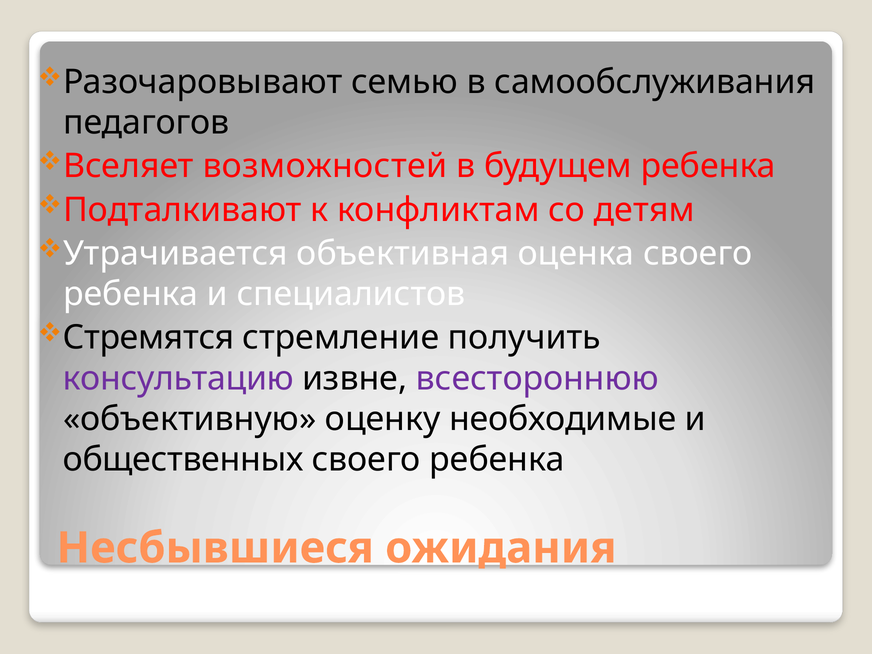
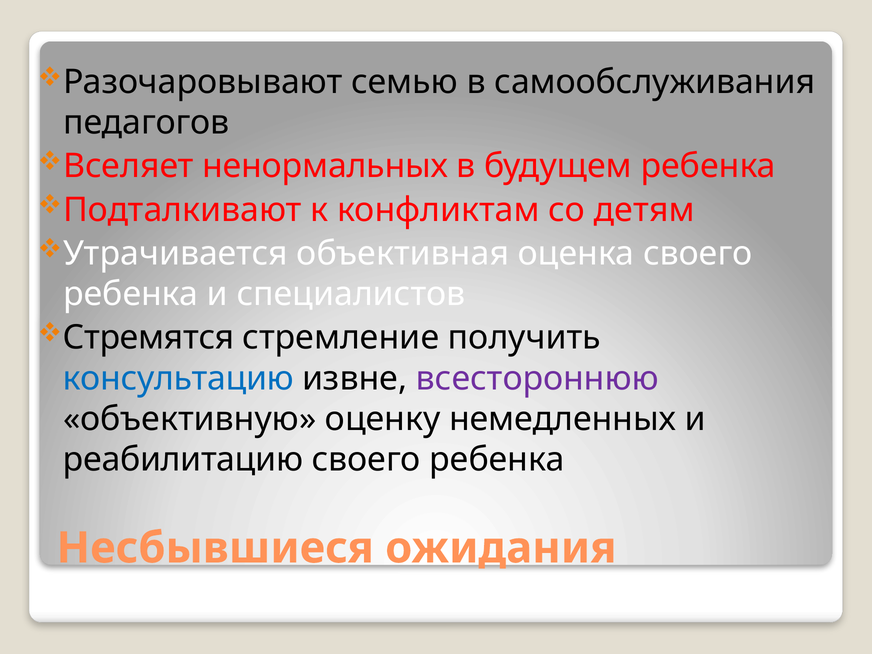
возможностей: возможностей -> ненормальных (325, 166)
консультацию colour: purple -> blue (178, 378)
необходимые: необходимые -> немедленных (563, 419)
общественных: общественных -> реабилитацию (183, 460)
